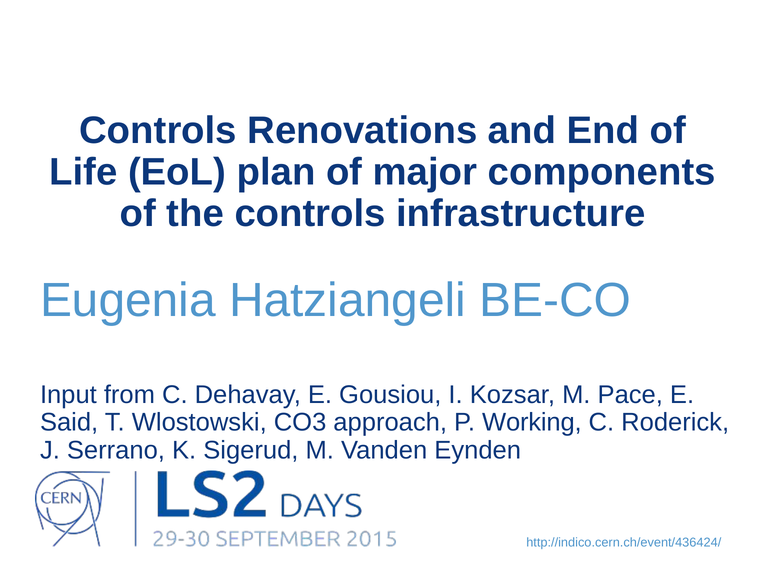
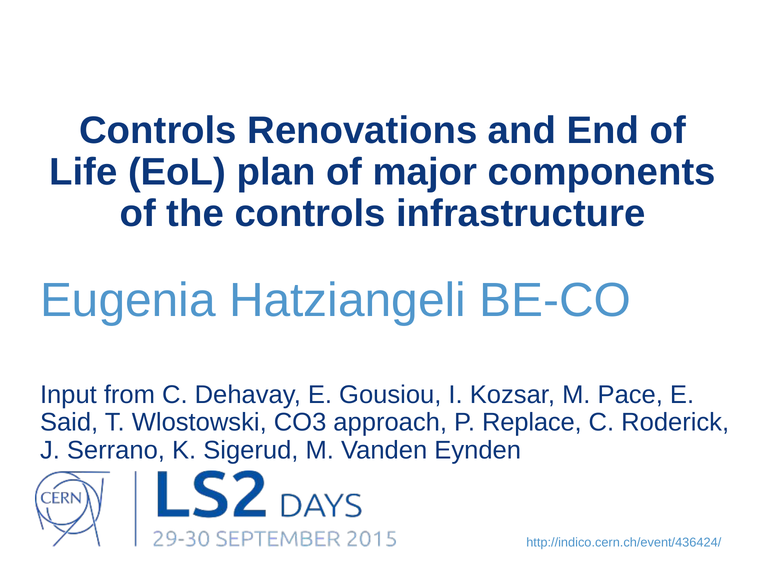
Working: Working -> Replace (532, 423)
